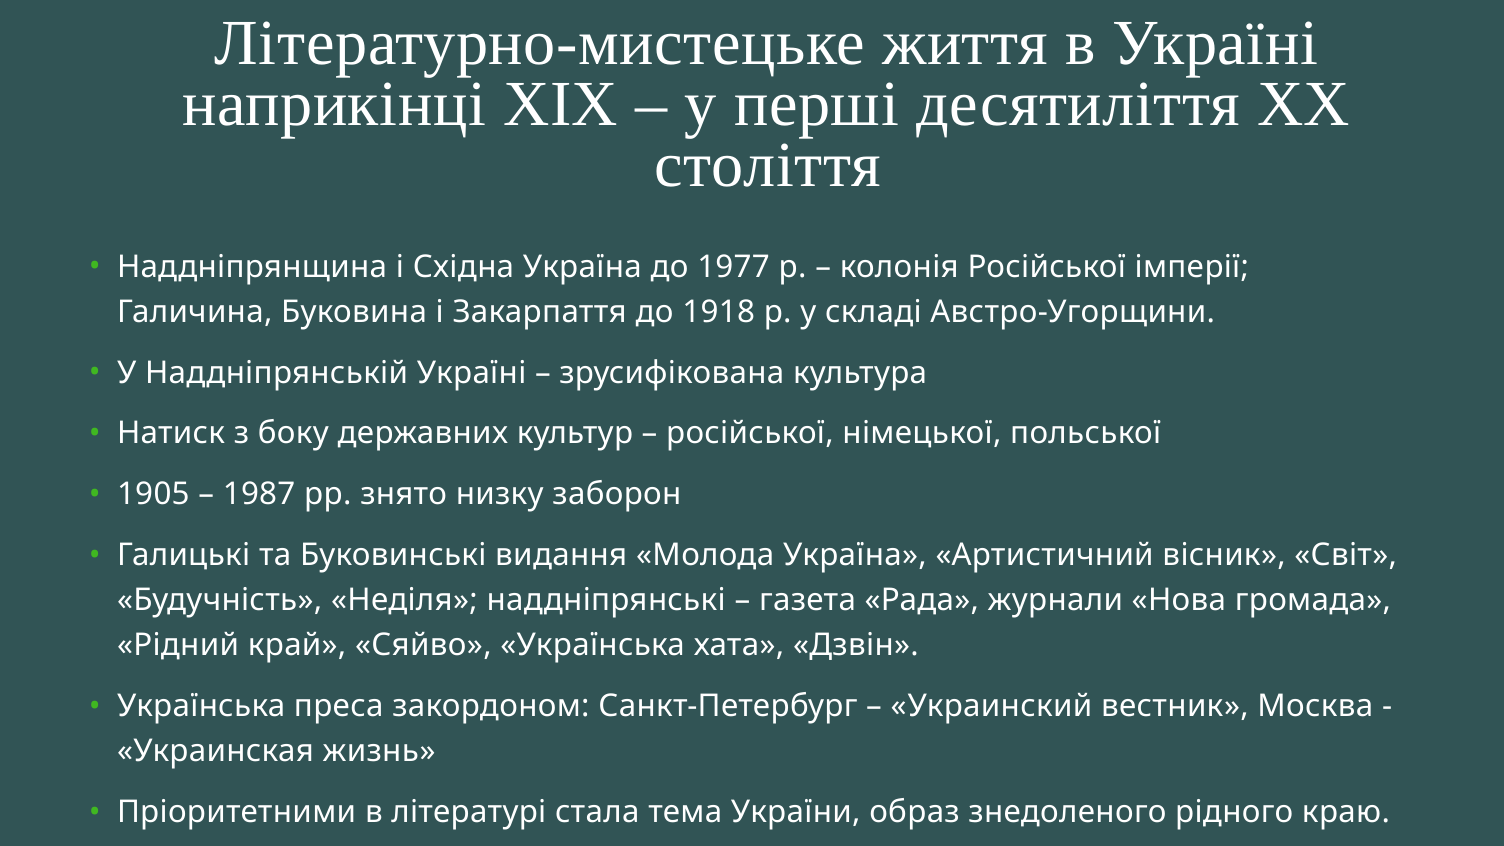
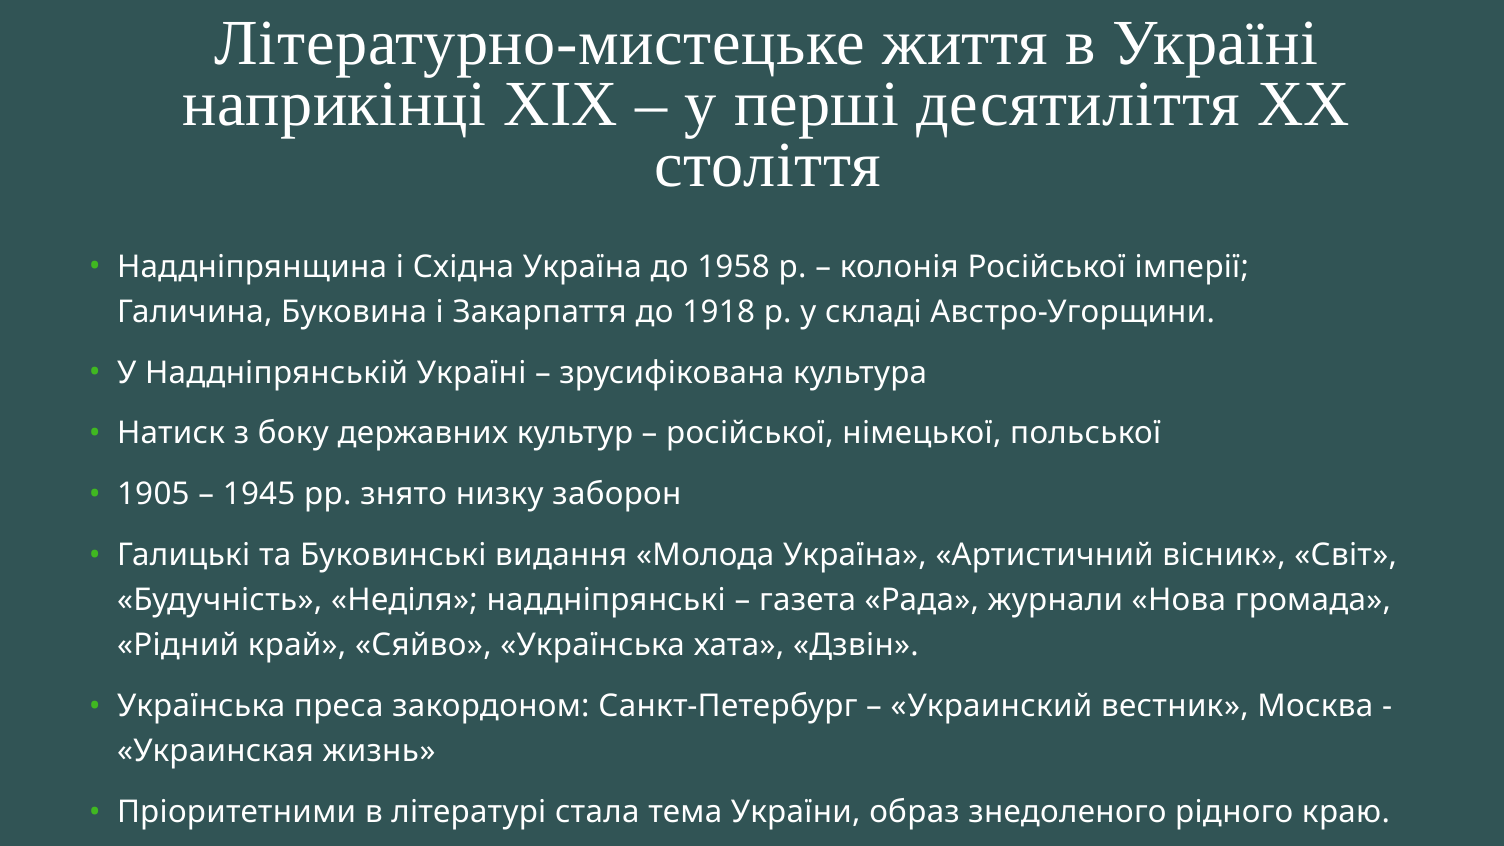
1977: 1977 -> 1958 (734, 267)
1987: 1987 -> 1945 (259, 494)
